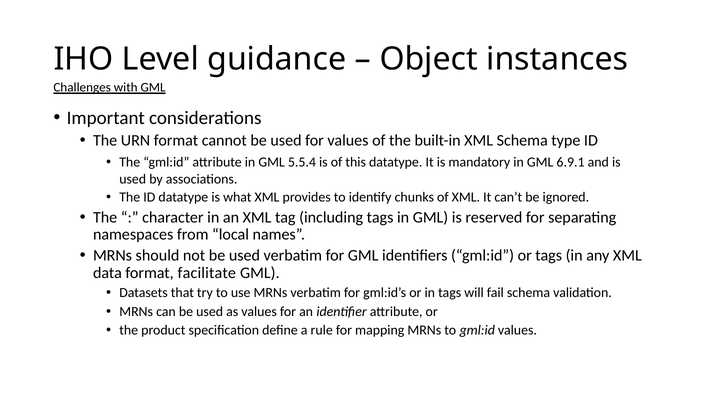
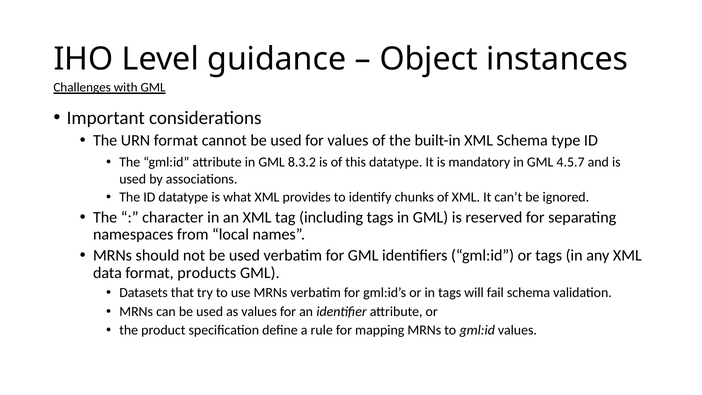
5.5.4: 5.5.4 -> 8.3.2 (302, 162)
6.9.1: 6.9.1 -> 4.5.7 (571, 162)
facilitate: facilitate -> products (207, 273)
